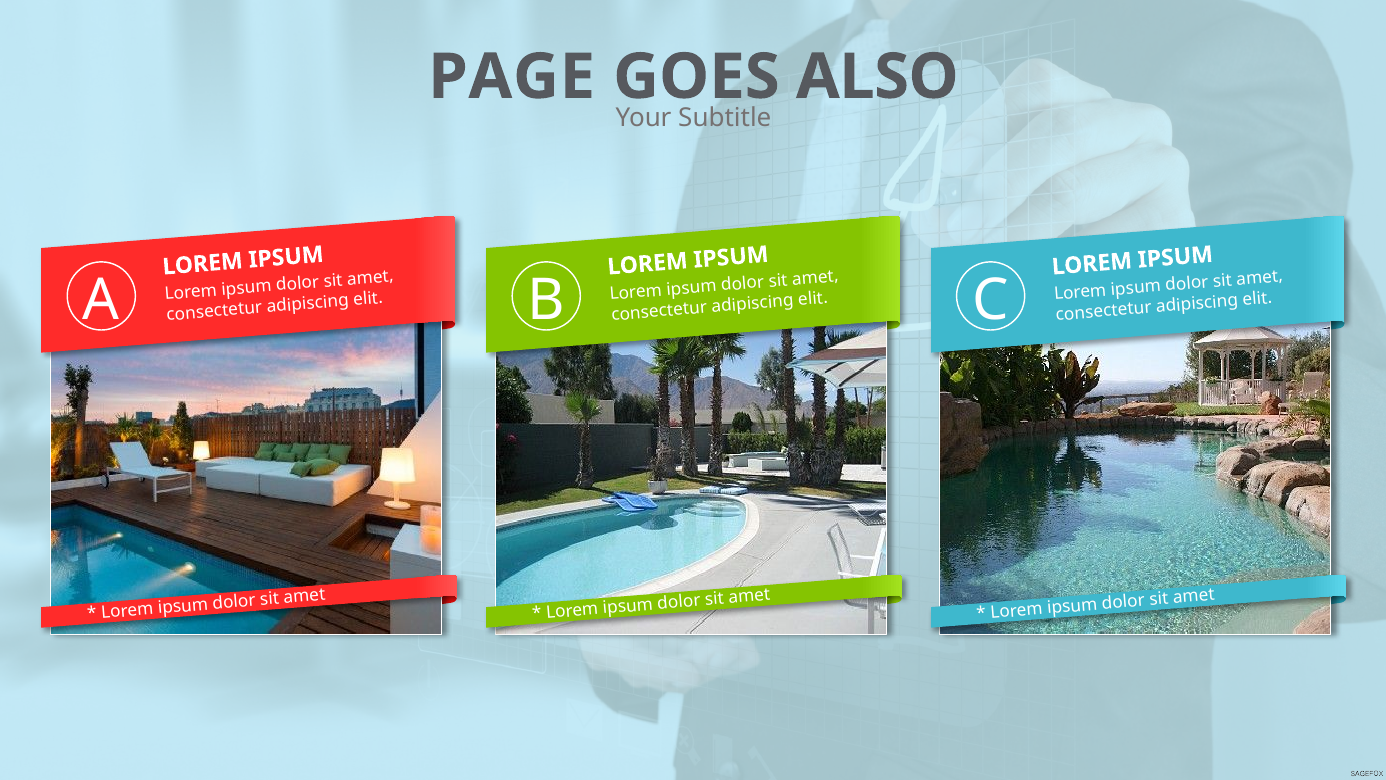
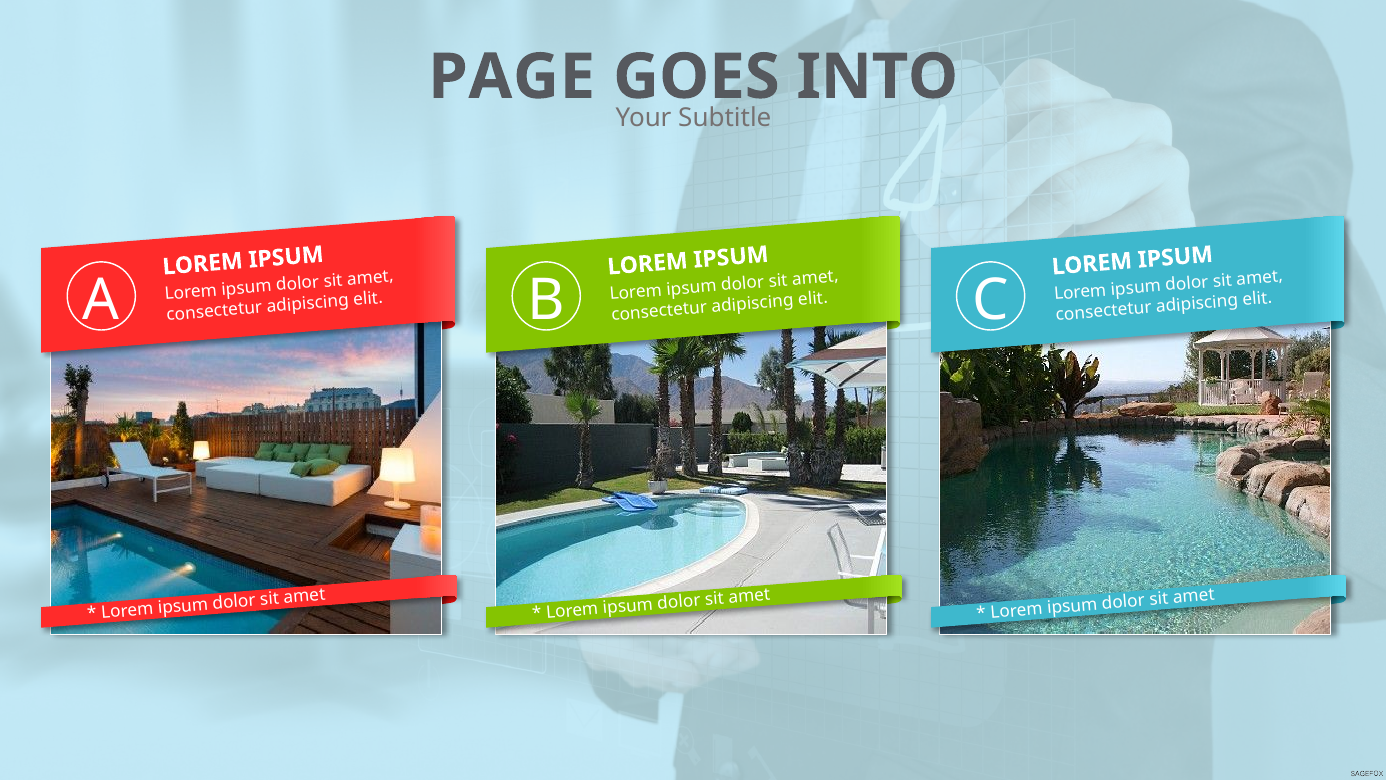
ALSO: ALSO -> INTO (877, 77)
